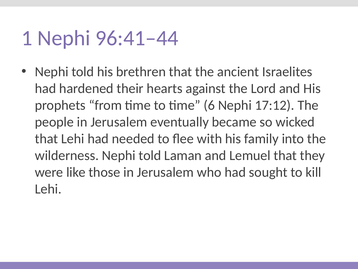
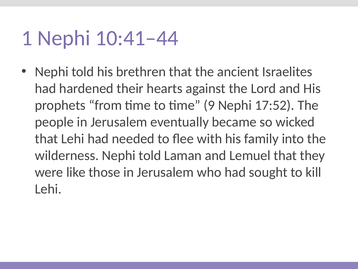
96:41–44: 96:41–44 -> 10:41–44 (137, 38)
6: 6 -> 9 (209, 105)
17:12: 17:12 -> 17:52 (275, 105)
